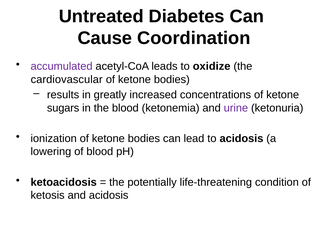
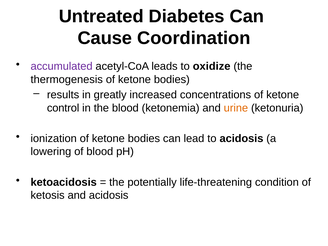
cardiovascular: cardiovascular -> thermogenesis (67, 79)
sugars: sugars -> control (63, 108)
urine colour: purple -> orange (236, 108)
